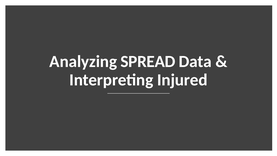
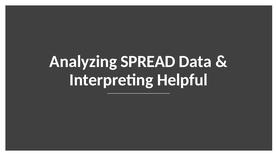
Injured: Injured -> Helpful (182, 80)
